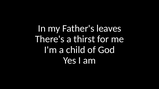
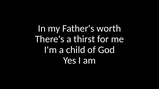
leaves: leaves -> worth (109, 29)
